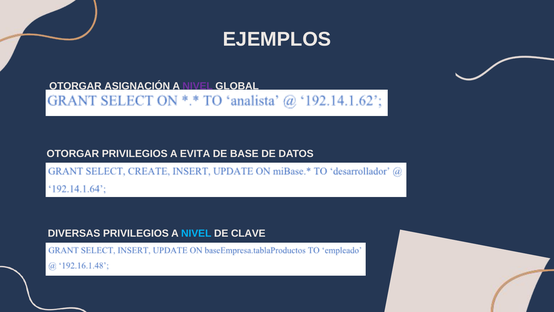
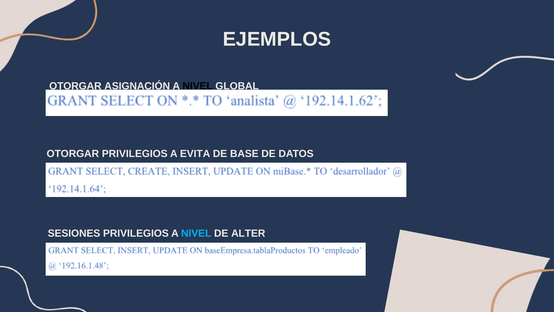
NIVEL colour: purple -> black (198, 86)
DIVERSAS: DIVERSAS -> SESIONES (74, 233)
CLAVE: CLAVE -> ALTER (248, 233)
